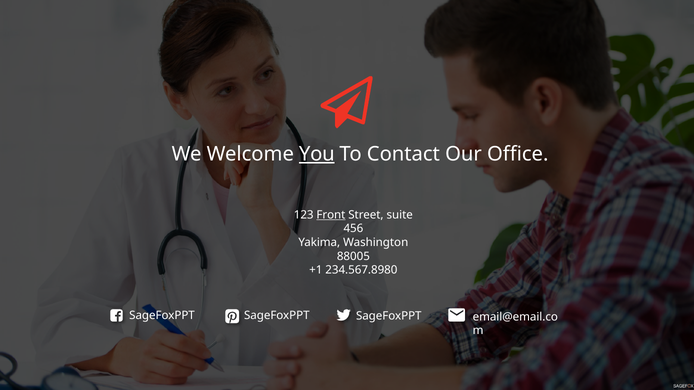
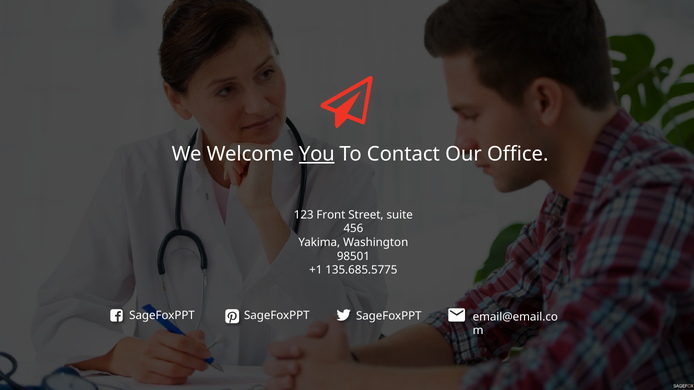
Front underline: present -> none (331, 215)
88005: 88005 -> 98501 (353, 257)
234.567.8980: 234.567.8980 -> 135.685.5775 (361, 270)
